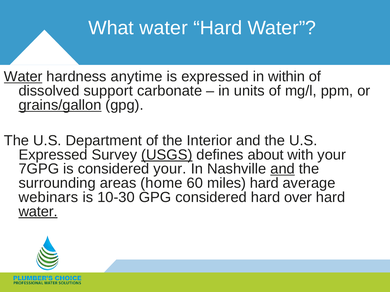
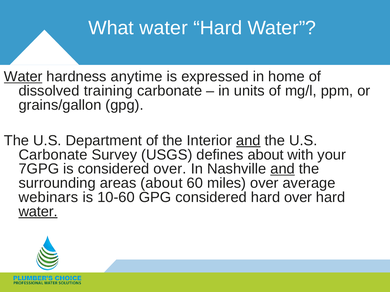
within: within -> home (287, 77)
support: support -> training (108, 91)
grains/gallon underline: present -> none (60, 105)
and underline: none -> present (248, 141)
Expressed: Expressed -> Carbonate (53, 155)
USGS underline: present -> none (167, 155)
considered your: your -> over (170, 169)
areas home: home -> about (162, 183)
miles hard: hard -> over (264, 183)
10-30: 10-30 -> 10-60 (116, 198)
